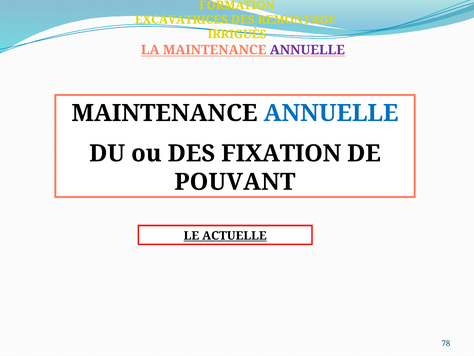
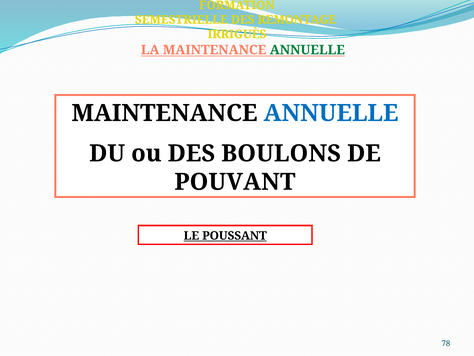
EXCAVATRICES: EXCAVATRICES -> SEMESTRIELLE (181, 20)
ANNUELLE colour: purple -> green (307, 50)
FIXATION: FIXATION -> BOULONS (281, 153)
ACTUELLE: ACTUELLE -> POUSSANT (234, 235)
